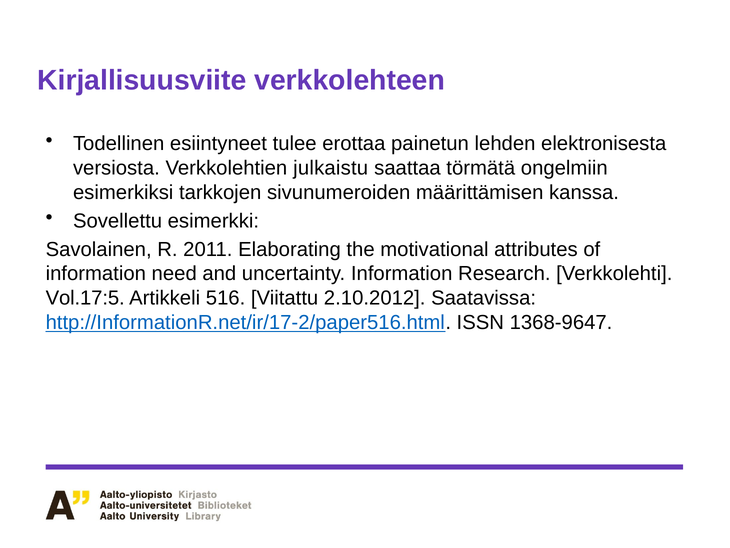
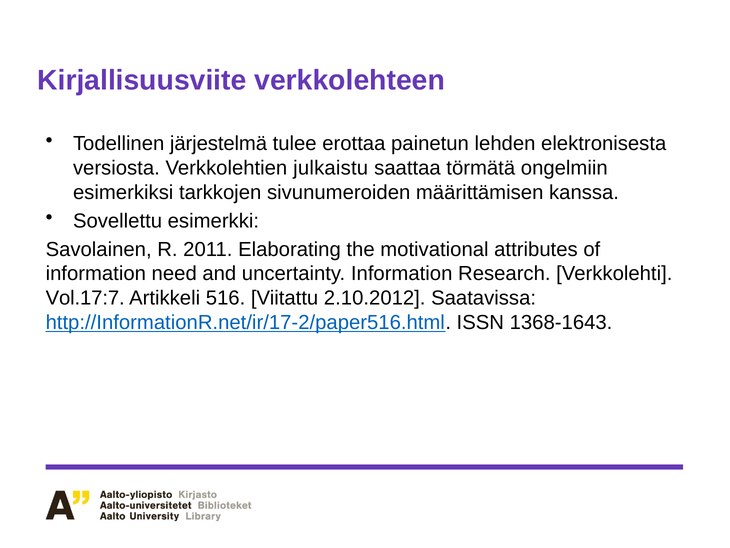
esiintyneet: esiintyneet -> järjestelmä (219, 144)
Vol.17:5: Vol.17:5 -> Vol.17:7 (85, 298)
1368-9647: 1368-9647 -> 1368-1643 (561, 322)
